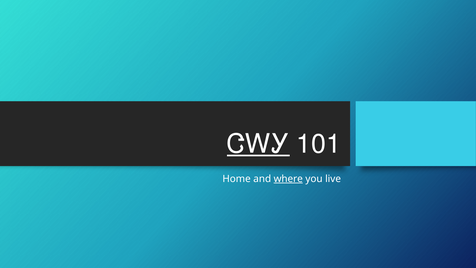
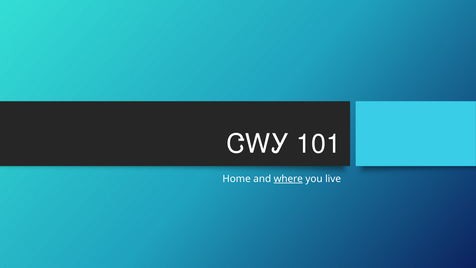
ᏣᎳᎩ underline: present -> none (258, 144)
